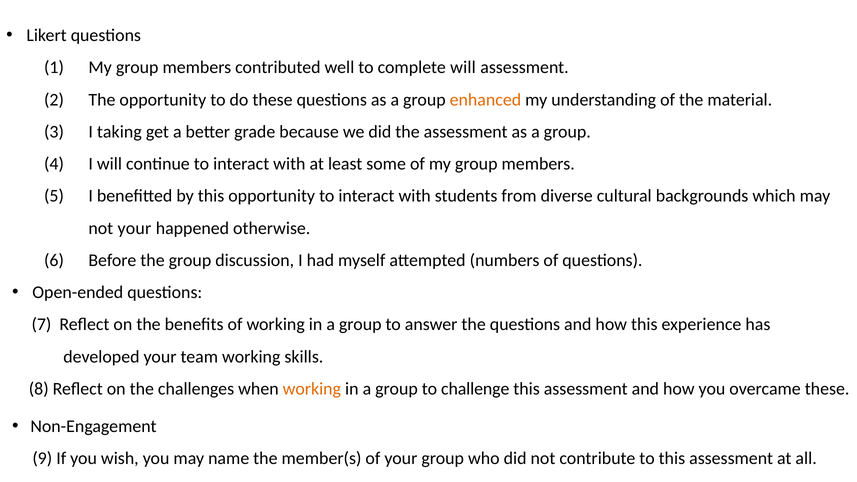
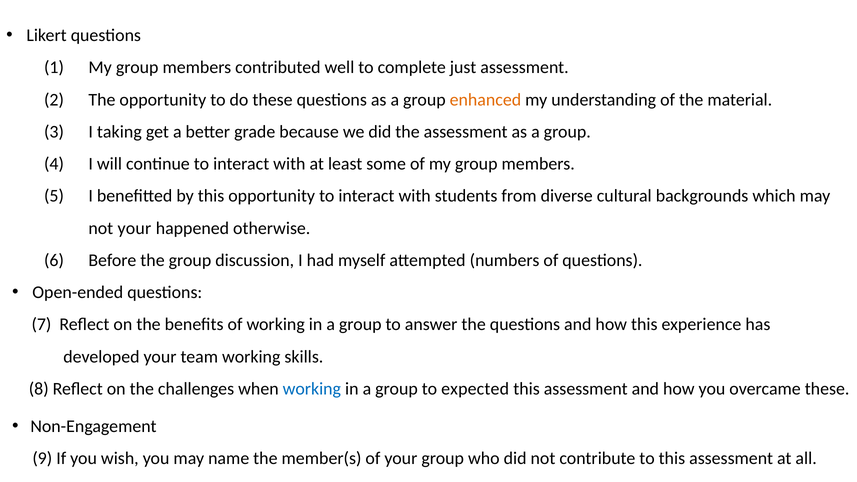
complete will: will -> just (463, 68)
working colour: orange -> blue (312, 389)
challenge: challenge -> expected (475, 389)
